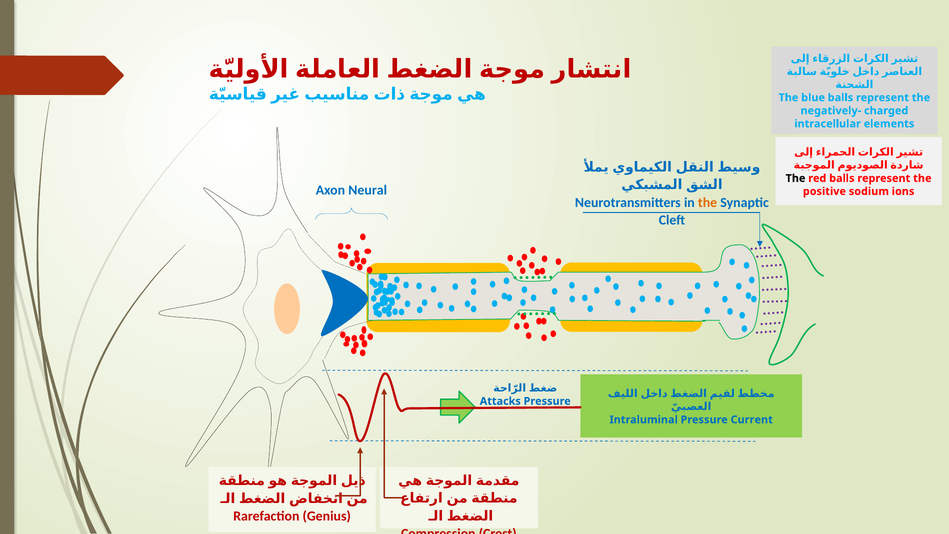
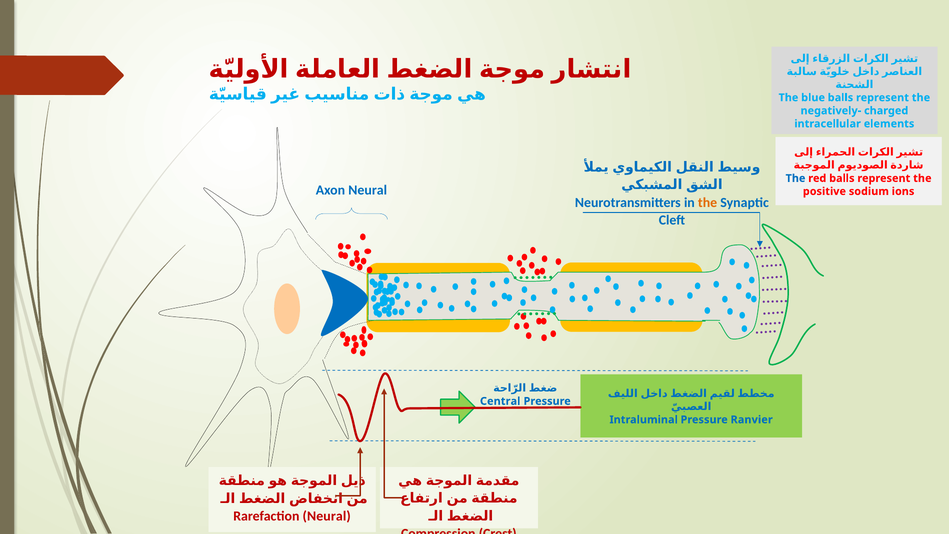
The colour: black -> blue (796, 178)
Attacks: Attacks -> Central (500, 401)
Current: Current -> Ranvier (752, 420)
Rarefaction Genius: Genius -> Neural (327, 516)
